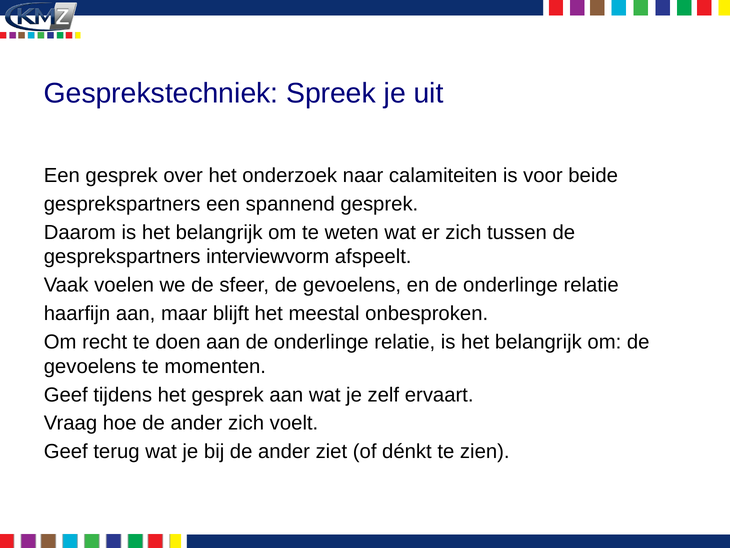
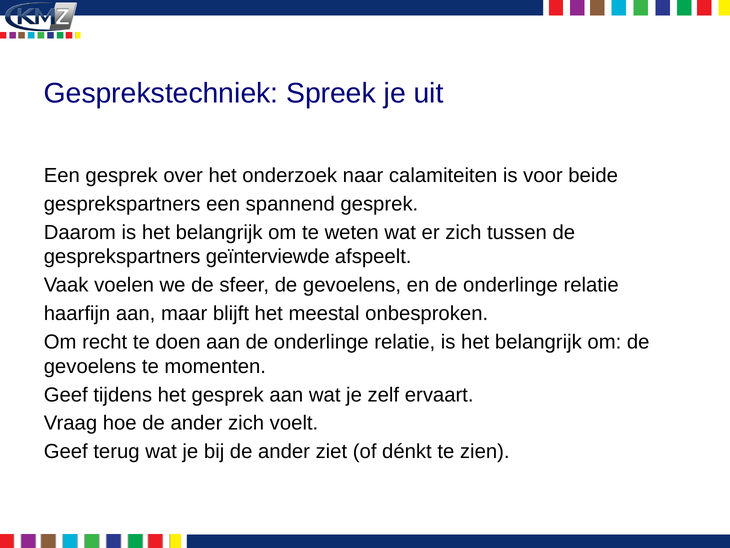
interviewvorm: interviewvorm -> geïnterviewde (268, 257)
